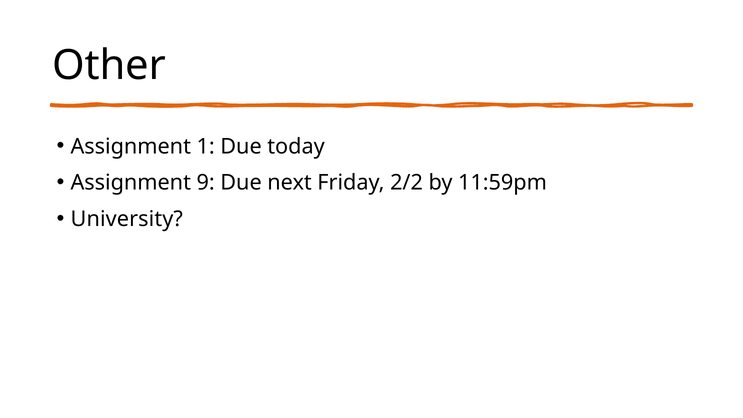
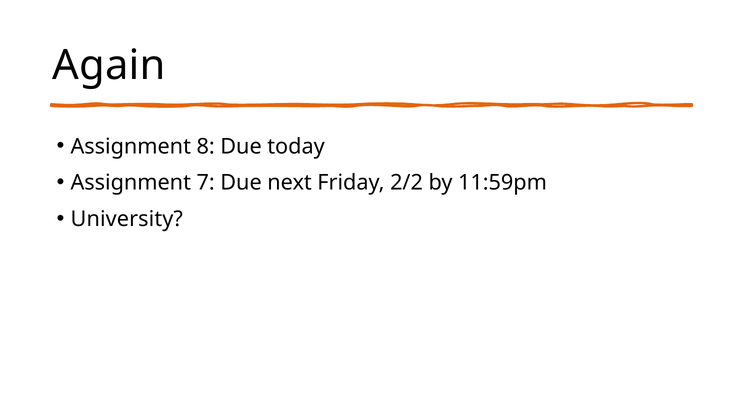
Other: Other -> Again (109, 66)
1: 1 -> 8 (206, 146)
9: 9 -> 7 (206, 183)
